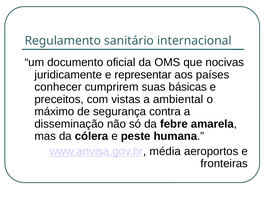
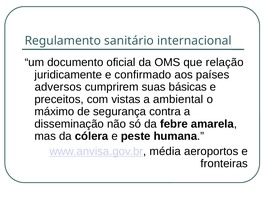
nocivas: nocivas -> relação (225, 62)
representar: representar -> confirmado (143, 75)
conhecer: conhecer -> adversos (58, 87)
